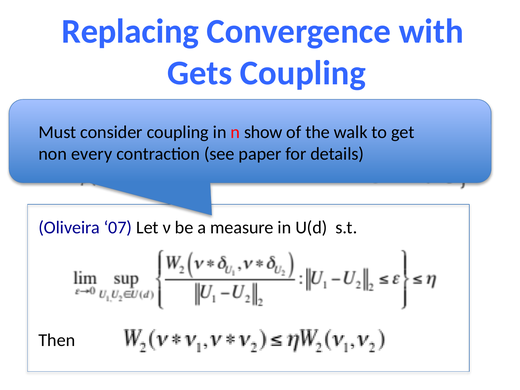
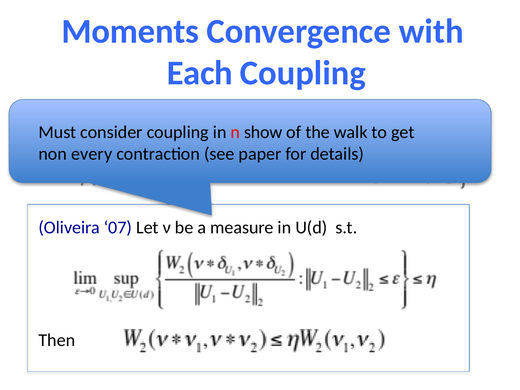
Replacing: Replacing -> Moments (130, 31)
Gets: Gets -> Each (200, 73)
